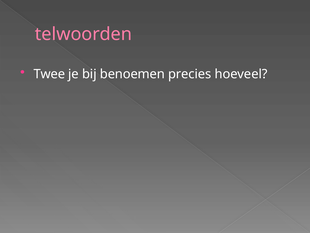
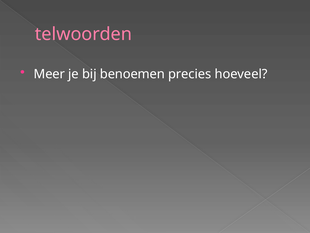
Twee: Twee -> Meer (49, 74)
